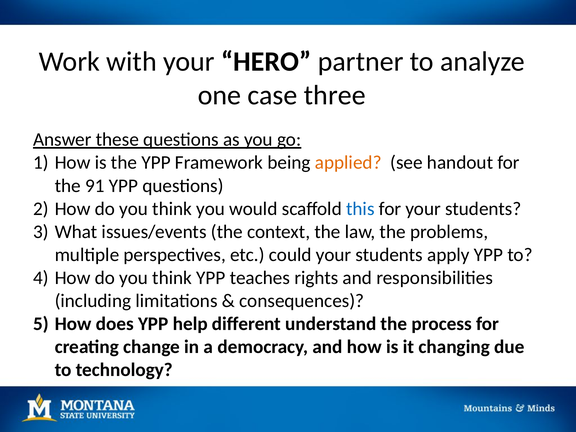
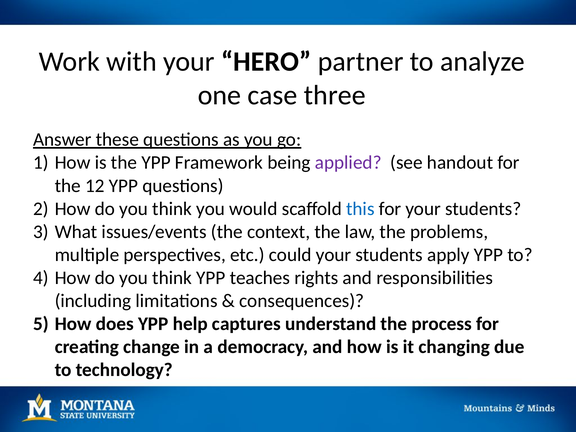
applied colour: orange -> purple (348, 163)
91: 91 -> 12 (95, 186)
different: different -> captures (246, 324)
